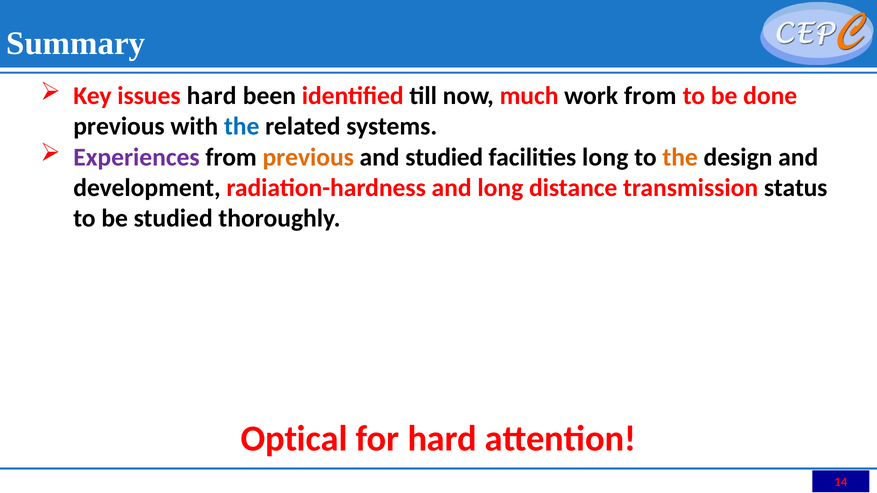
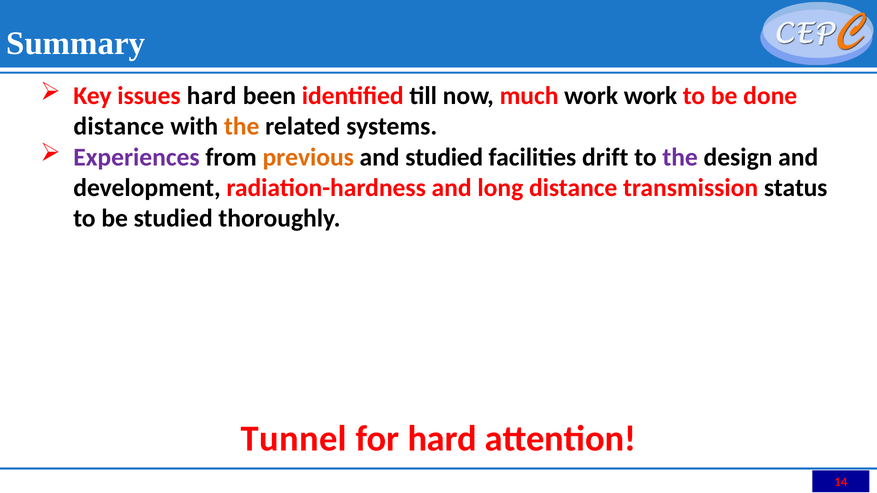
work from: from -> work (651, 96)
previous: previous -> distance (119, 127)
the colour: blue -> orange (242, 127)
facilities long: long -> drift (605, 157)
the colour: orange -> purple (680, 157)
Optical: Optical -> Tunnel (294, 439)
